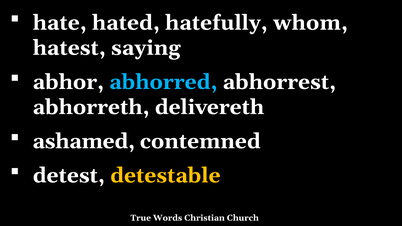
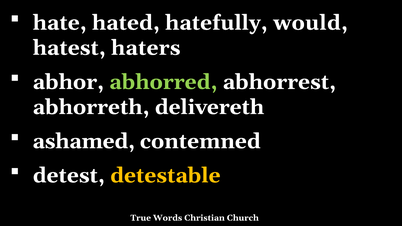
whom: whom -> would (311, 23)
saying: saying -> haters (146, 48)
abhorred colour: light blue -> light green (163, 82)
